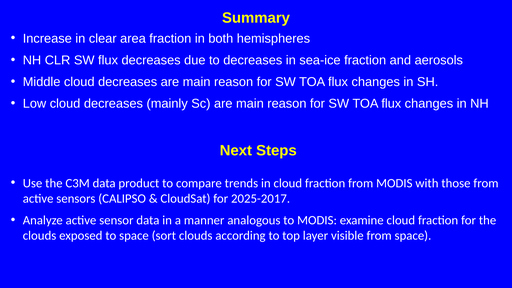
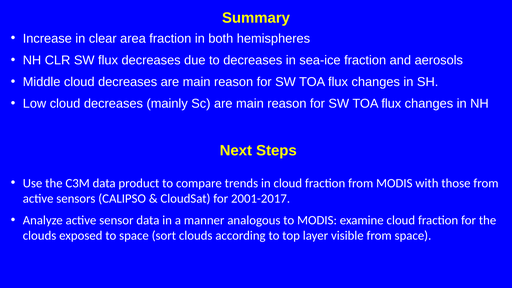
2025-2017: 2025-2017 -> 2001-2017 (261, 198)
